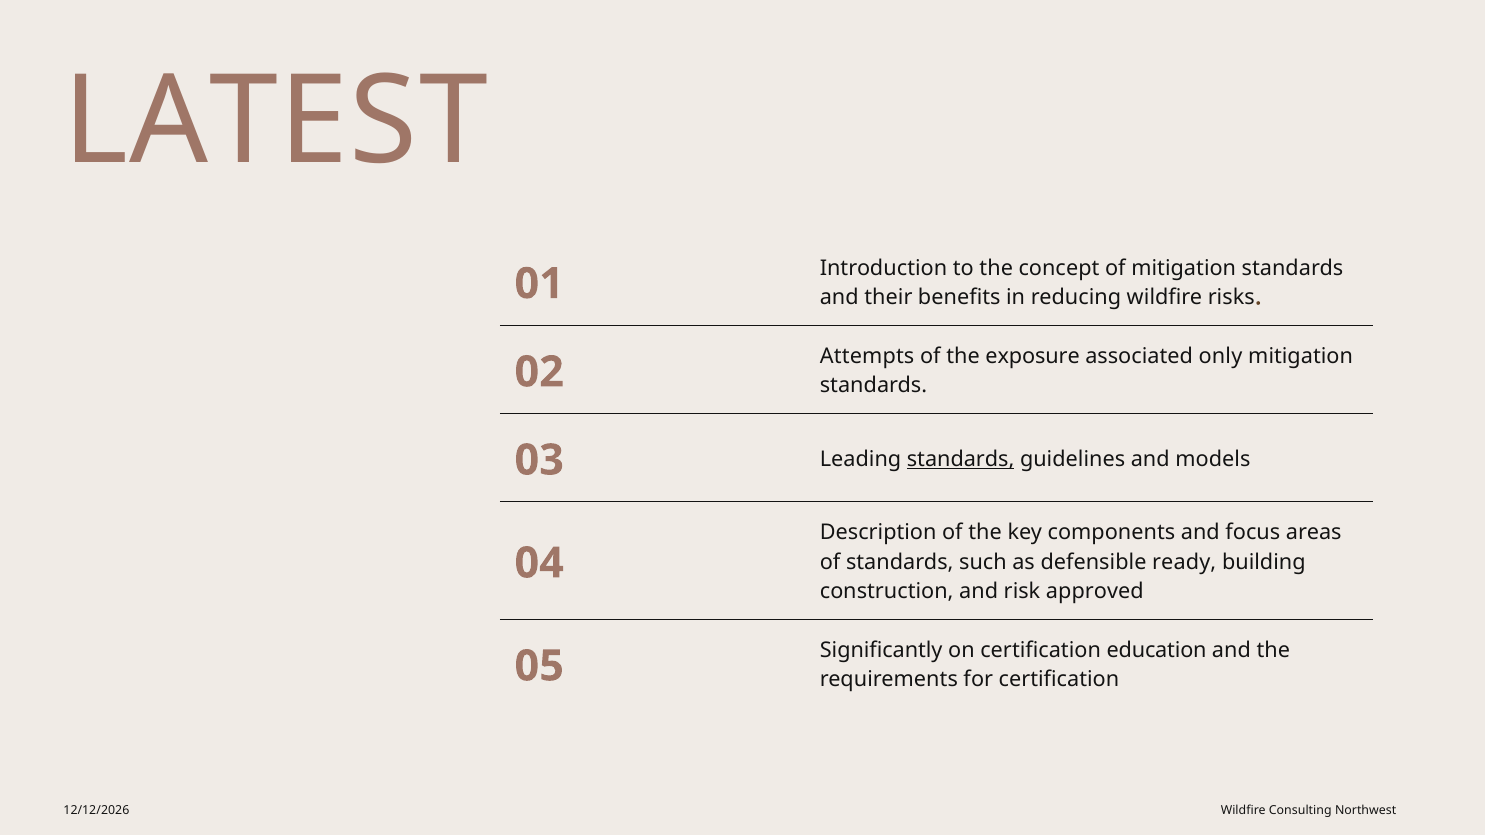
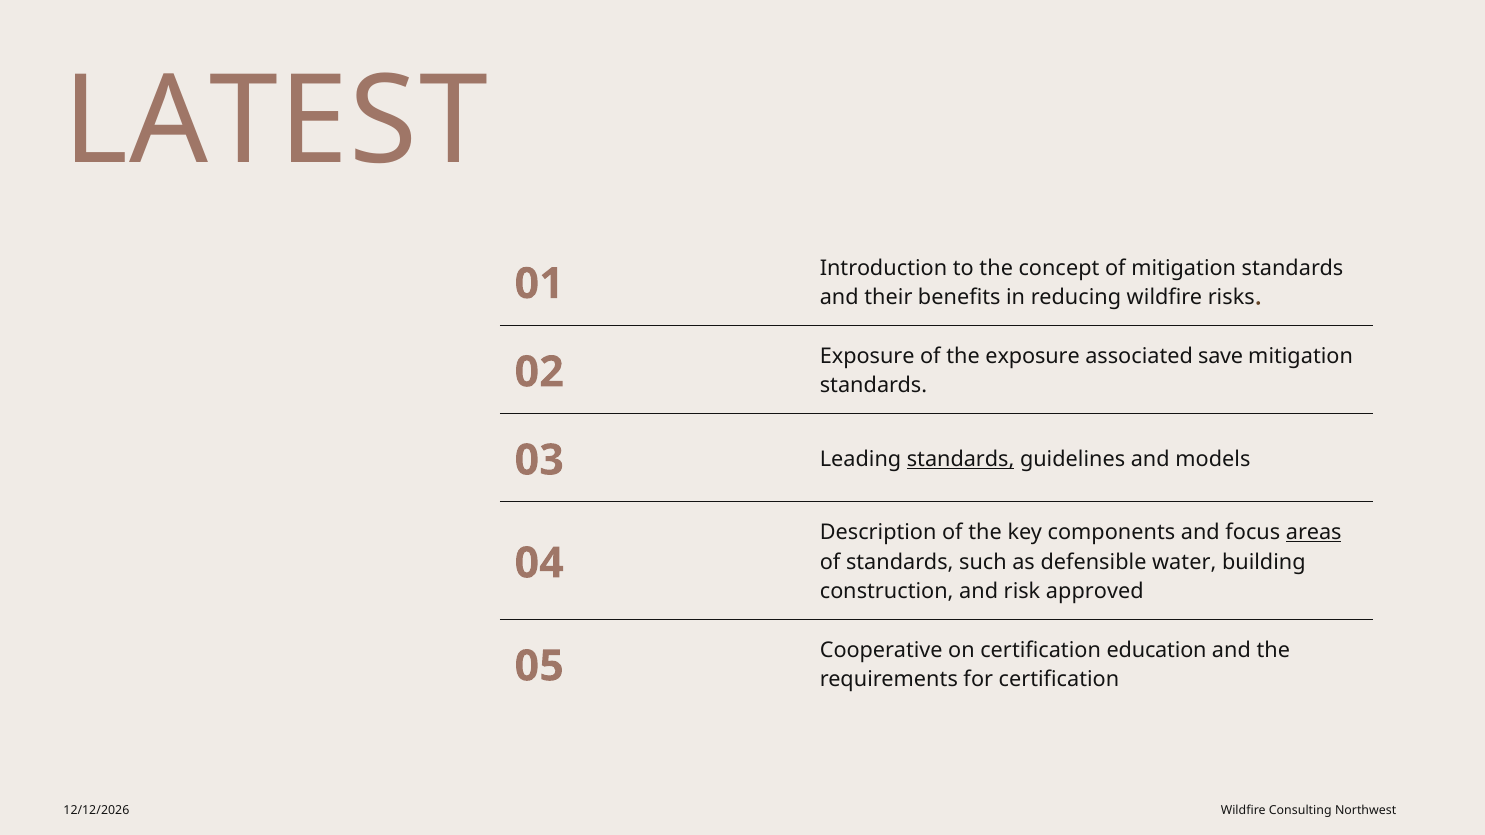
Attempts: Attempts -> Exposure (867, 356)
only: only -> save (1221, 356)
areas underline: none -> present (1314, 533)
ready: ready -> water (1184, 562)
Significantly: Significantly -> Cooperative (881, 650)
